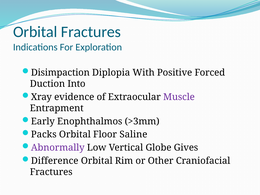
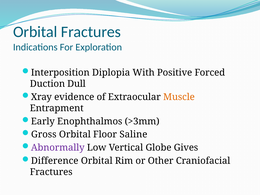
Disimpaction: Disimpaction -> Interposition (60, 73)
Into: Into -> Dull (76, 84)
Muscle colour: purple -> orange (179, 97)
Packs: Packs -> Gross (44, 134)
